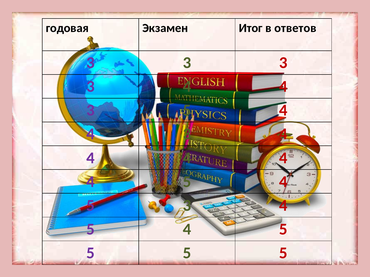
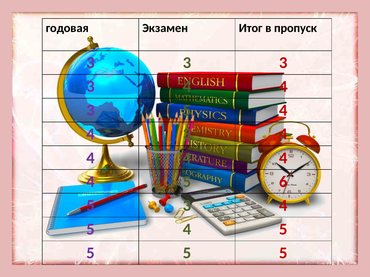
ответов: ответов -> пропуск (296, 28)
4: 4 -> 6 (283, 182)
